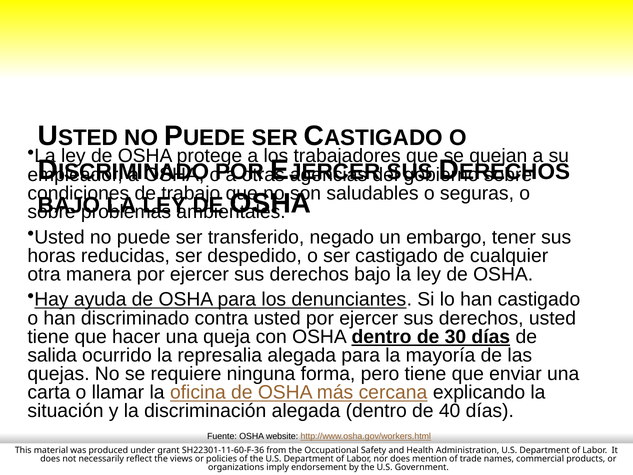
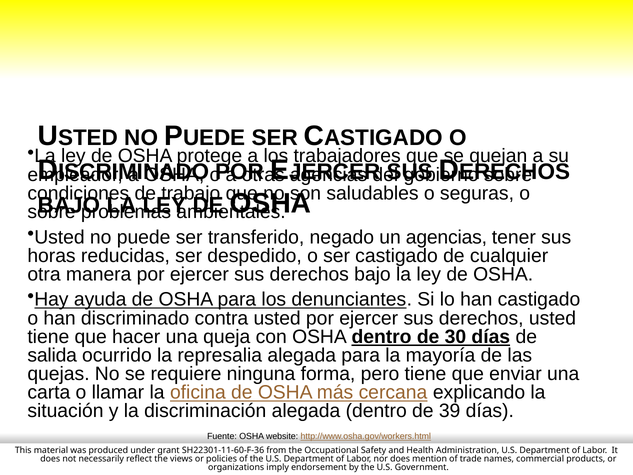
un embargo: embargo -> agencias (446, 237)
40: 40 -> 39 (450, 411)
